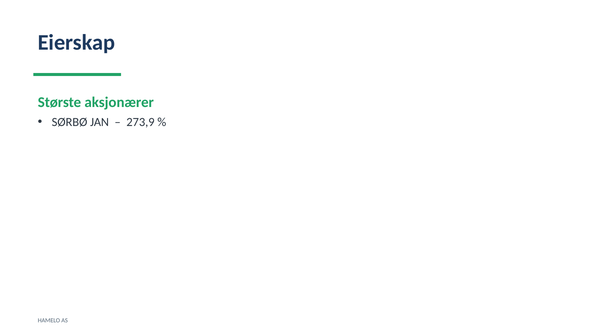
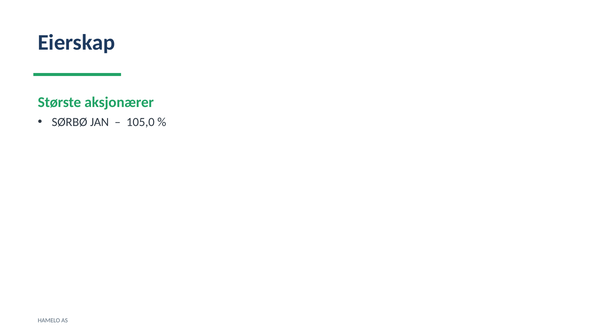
273,9: 273,9 -> 105,0 (140, 122)
